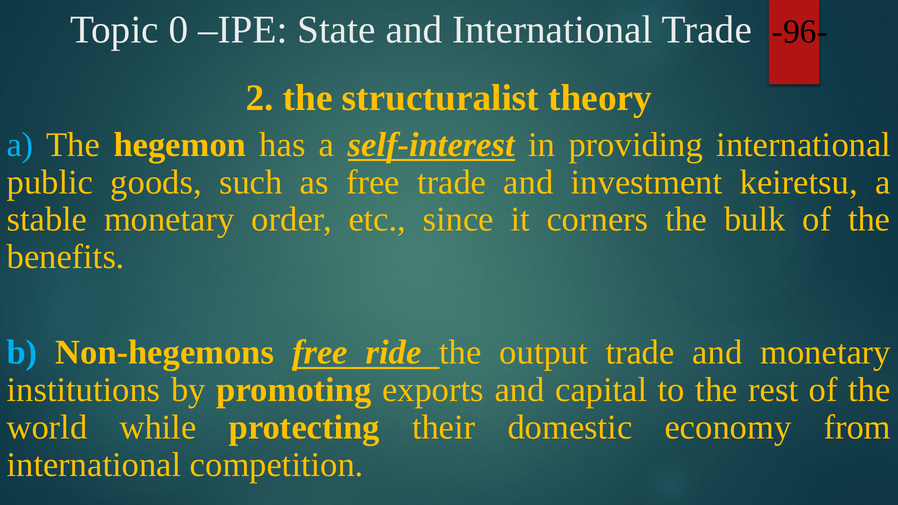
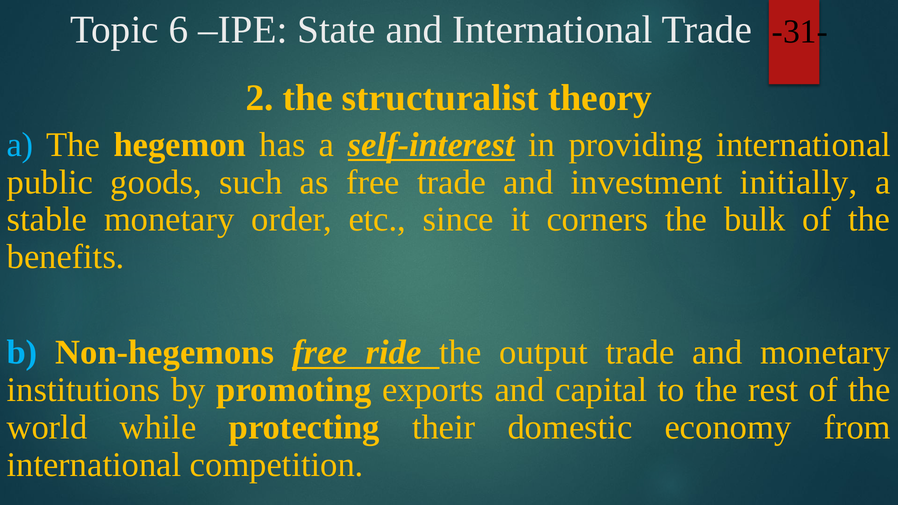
0: 0 -> 6 (178, 30)
-96-: -96- -> -31- (800, 32)
keiretsu: keiretsu -> initially (799, 182)
